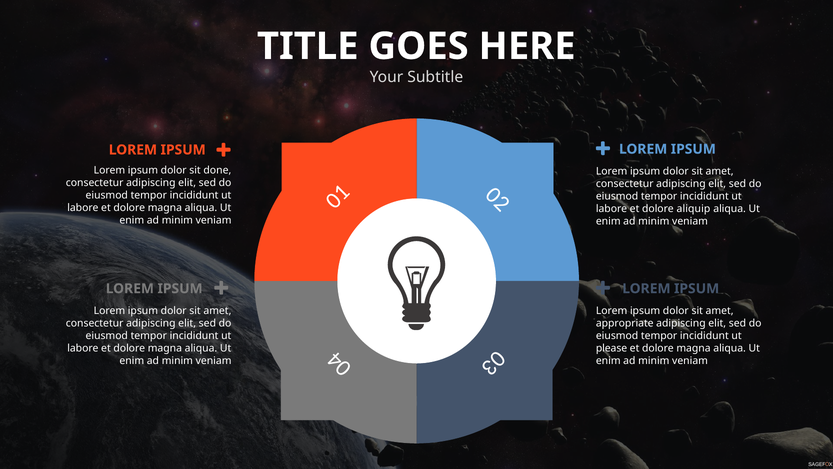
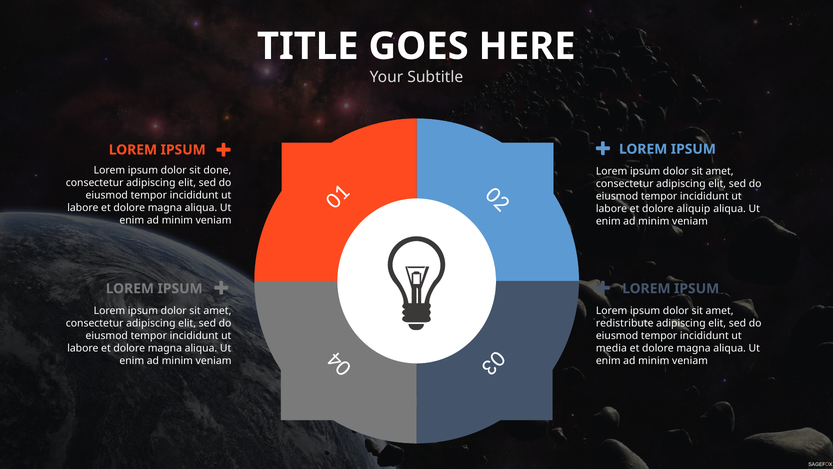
appropriate: appropriate -> redistribute (625, 323)
please: please -> media (611, 348)
